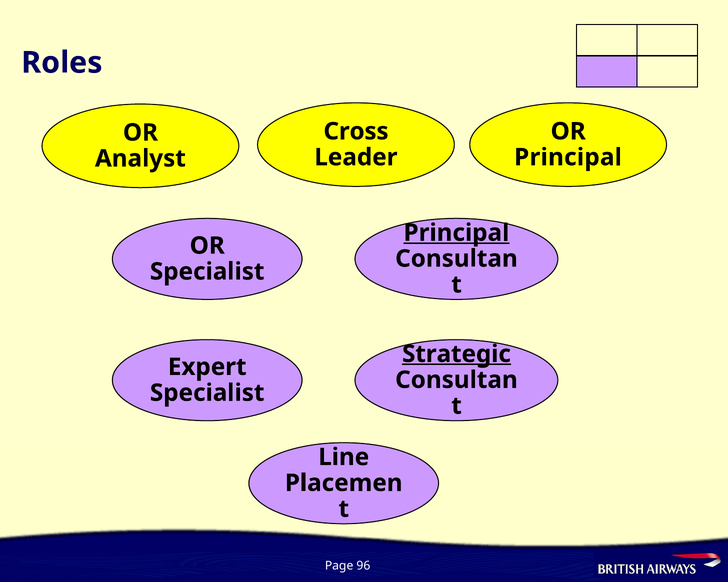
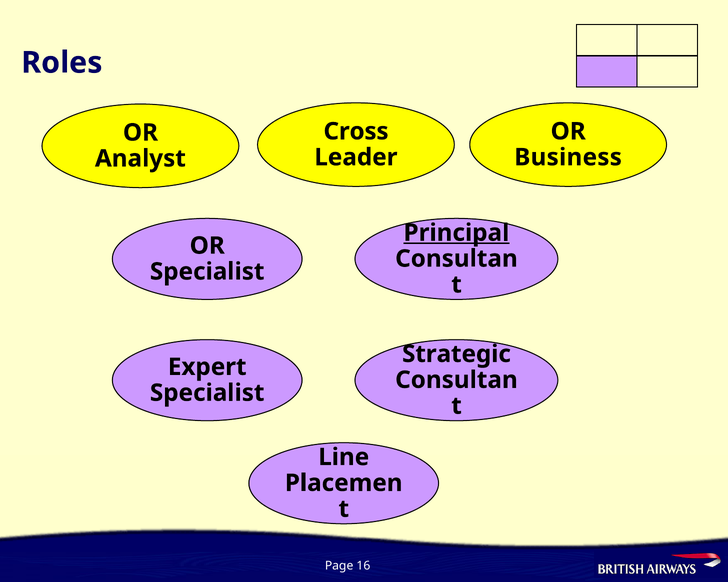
Principal: Principal -> Business (568, 157)
Strategic underline: present -> none (456, 354)
96: 96 -> 16 (363, 566)
